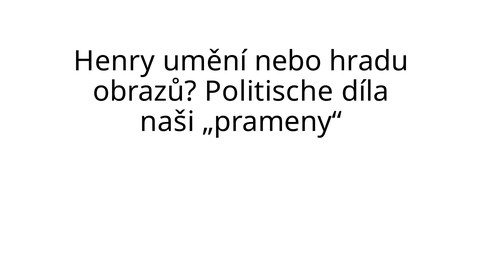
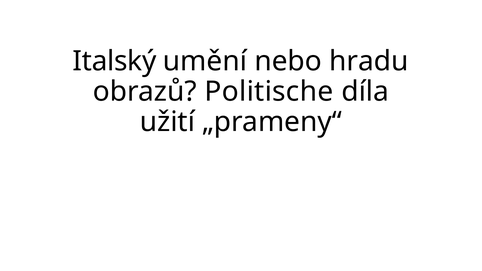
Henry: Henry -> Italský (114, 61)
naši: naši -> užití (167, 122)
